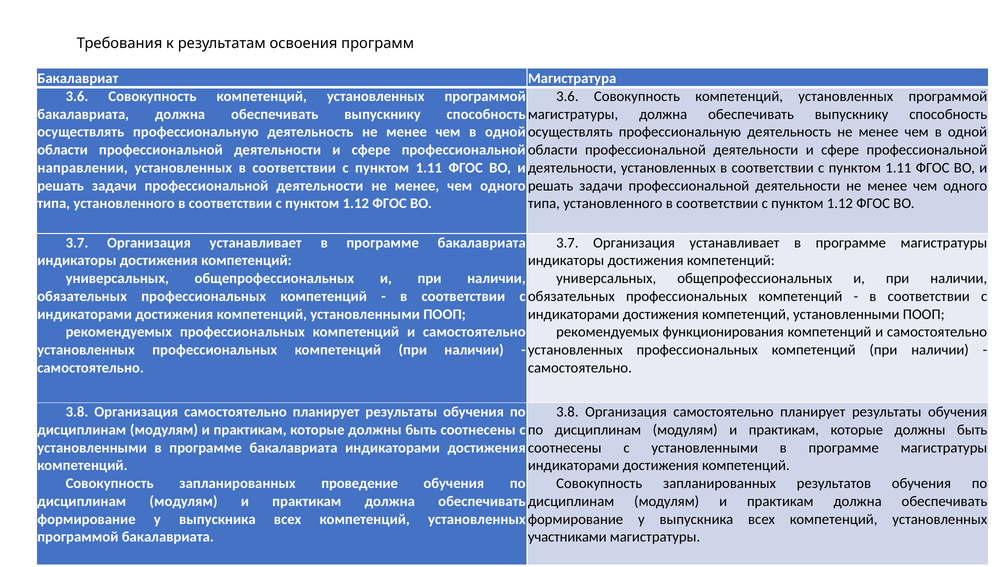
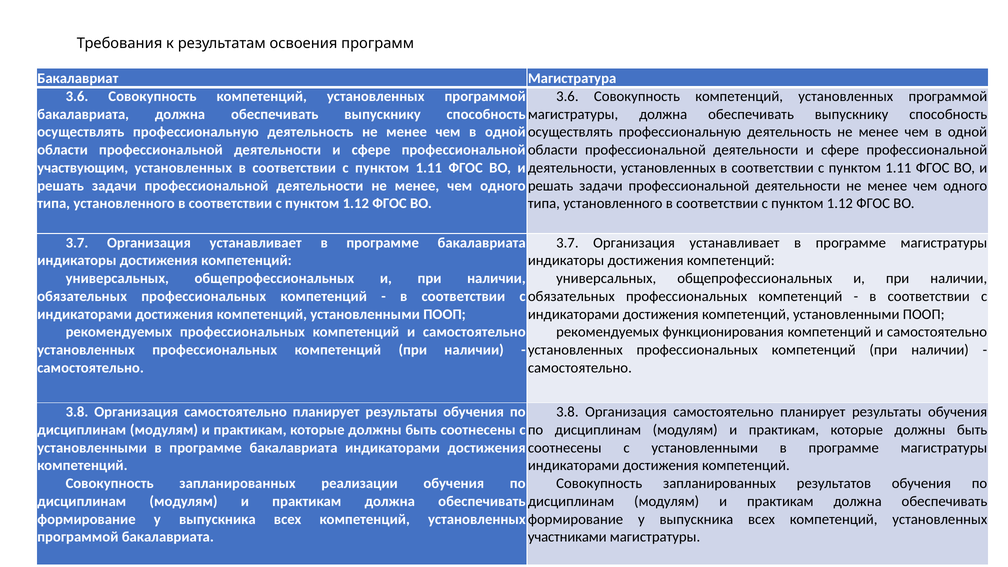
направлении: направлении -> участвующим (83, 168)
проведение: проведение -> реализации (360, 483)
